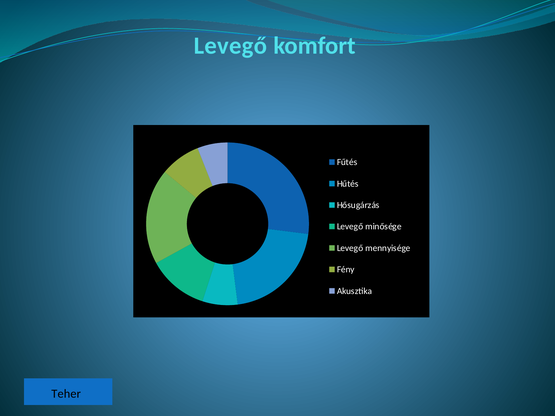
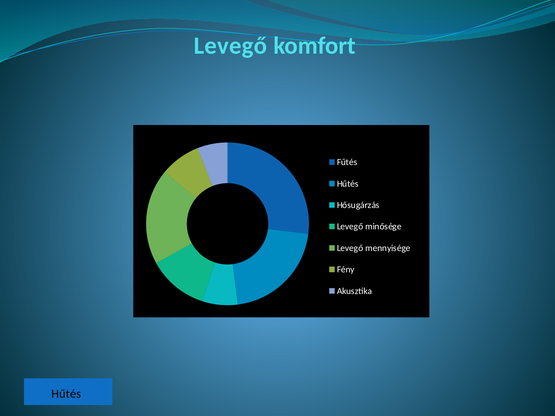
Teher: Teher -> Hűtés (66, 394)
